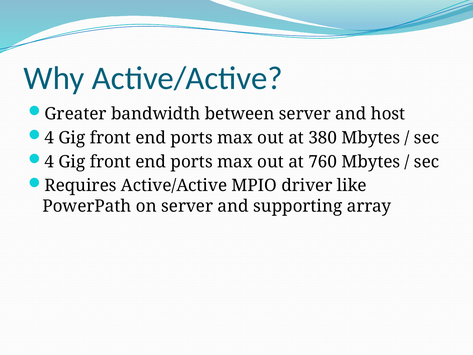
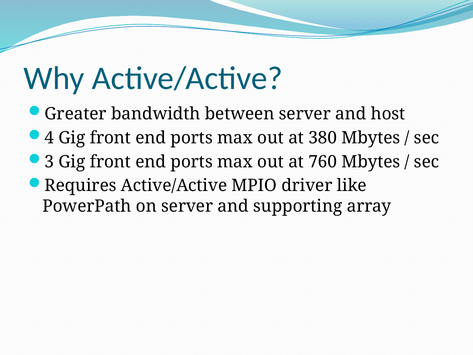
4: 4 -> 3 (49, 162)
